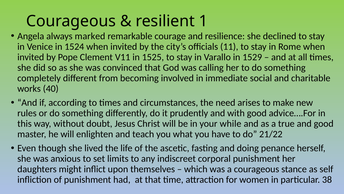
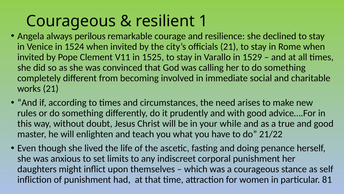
marked: marked -> perilous (90, 36)
officials 11: 11 -> 21 (229, 46)
works 40: 40 -> 21 (51, 88)
38: 38 -> 81 (327, 179)
